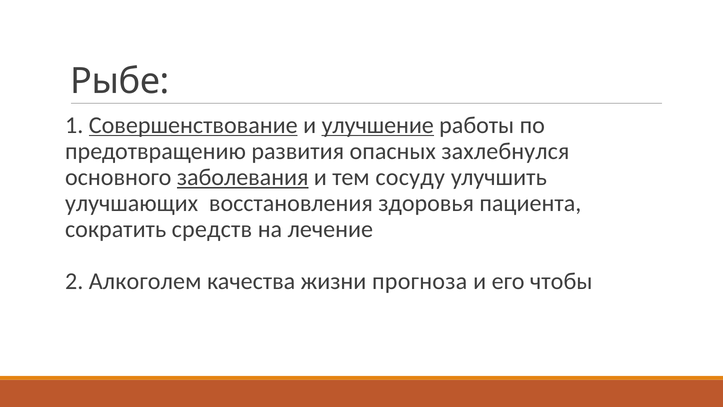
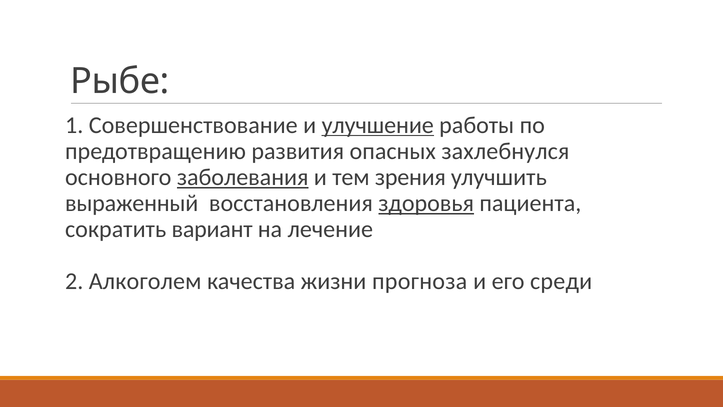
Совершенствование underline: present -> none (193, 125)
сосуду: сосуду -> зрения (410, 177)
улучшающих: улучшающих -> выраженный (132, 203)
здоровья underline: none -> present (426, 203)
средств: средств -> вариант (212, 229)
чтобы: чтобы -> среди (561, 281)
